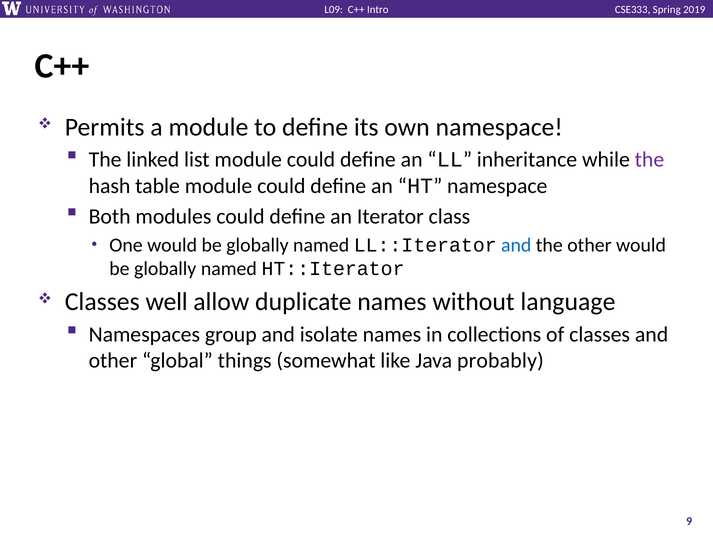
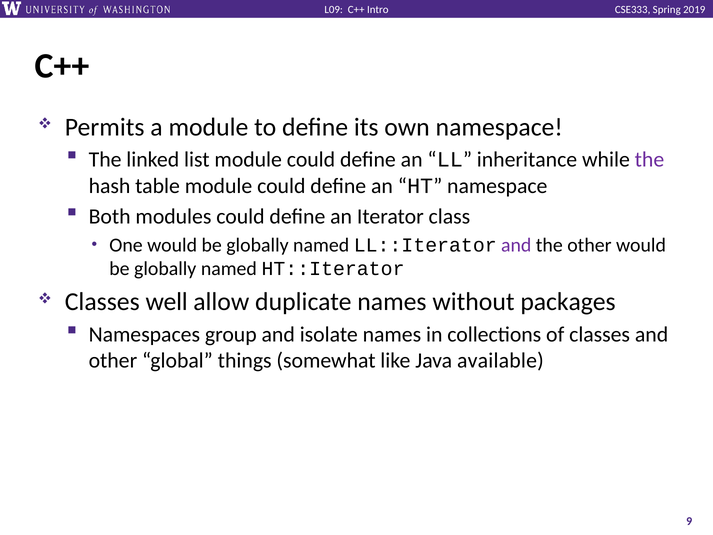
and colour: blue -> purple (516, 245)
language: language -> packages (568, 302)
probably: probably -> available (500, 360)
